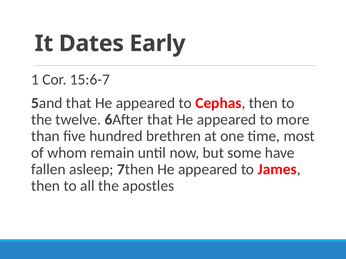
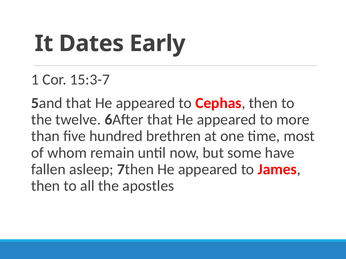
15:6-7: 15:6-7 -> 15:3-7 (90, 80)
